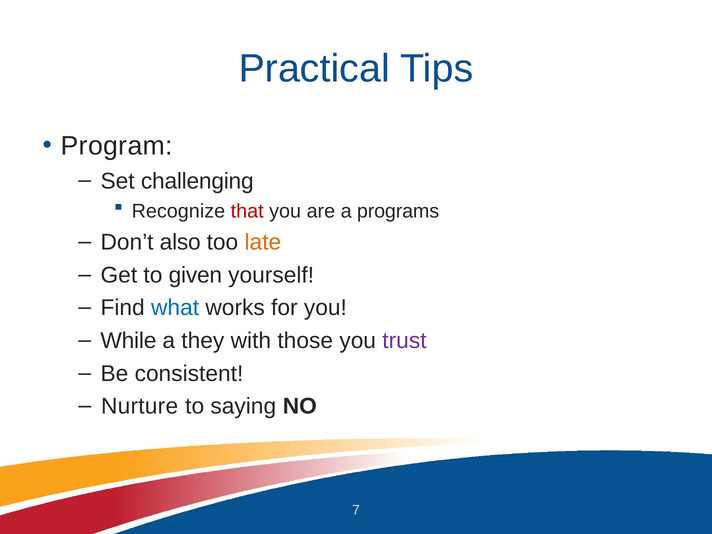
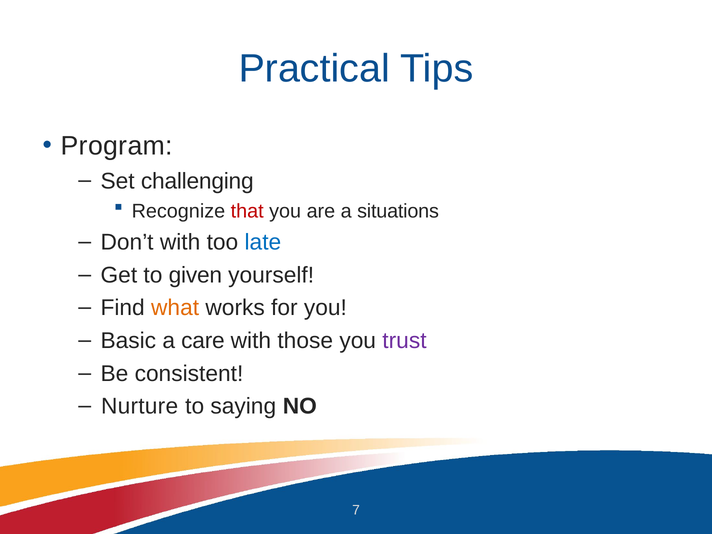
programs: programs -> situations (398, 211)
Don’t also: also -> with (180, 242)
late colour: orange -> blue (263, 242)
what colour: blue -> orange (175, 308)
While: While -> Basic (128, 341)
they: they -> care (203, 341)
